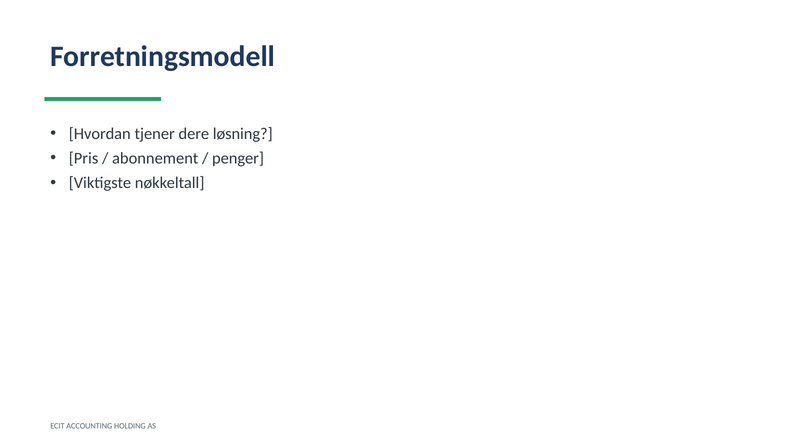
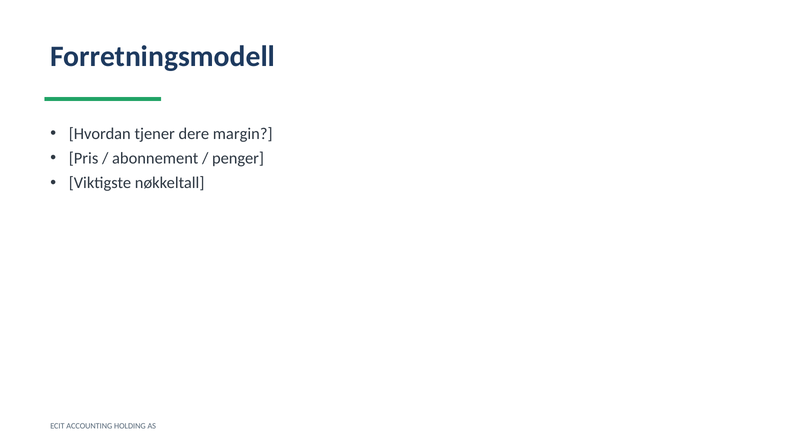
løsning: løsning -> margin (243, 134)
